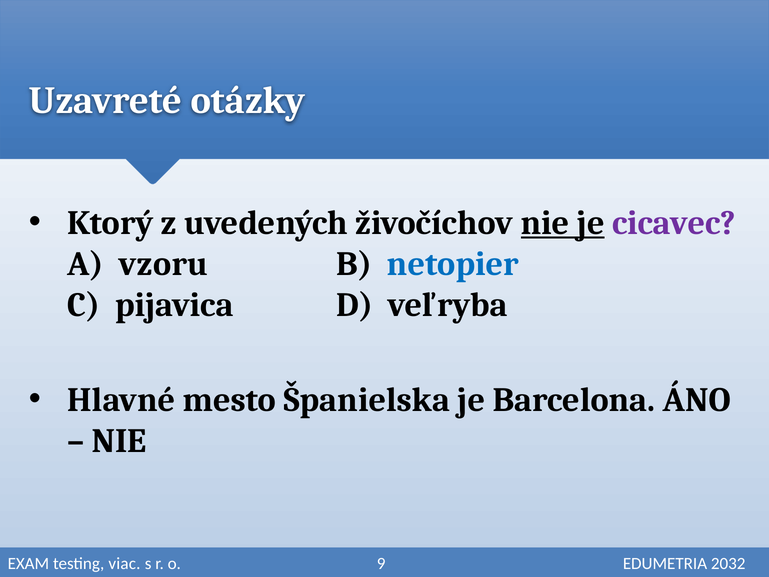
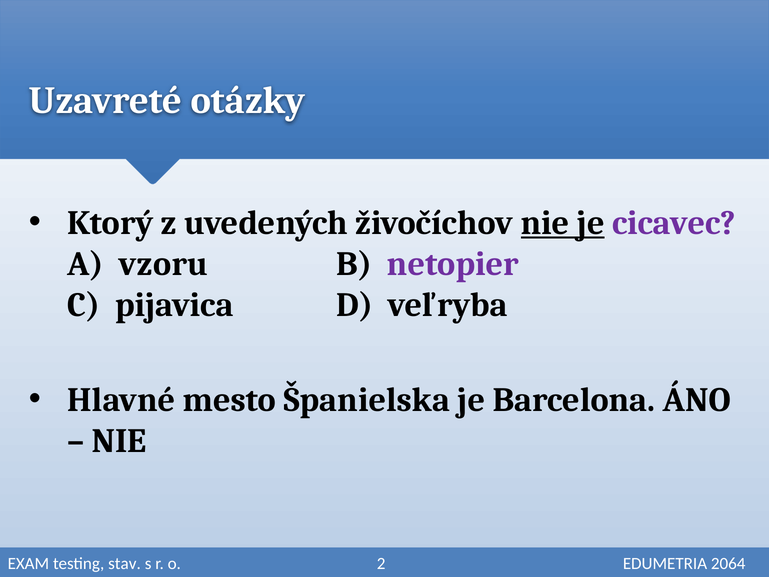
netopier colour: blue -> purple (453, 264)
viac: viac -> stav (125, 563)
9: 9 -> 2 (381, 563)
2032: 2032 -> 2064 (728, 563)
